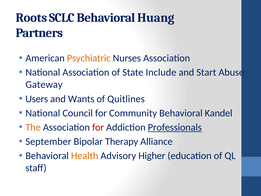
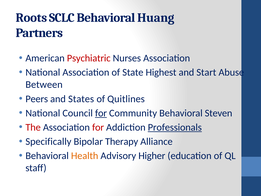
Psychiatric colour: orange -> red (89, 58)
Include: Include -> Highest (161, 72)
Gateway: Gateway -> Between (44, 85)
Users: Users -> Peers (37, 99)
Wants: Wants -> States (81, 99)
for underline: none -> present (101, 113)
Kandel: Kandel -> Steven (219, 113)
The colour: orange -> red (33, 127)
September: September -> Specifically (48, 141)
